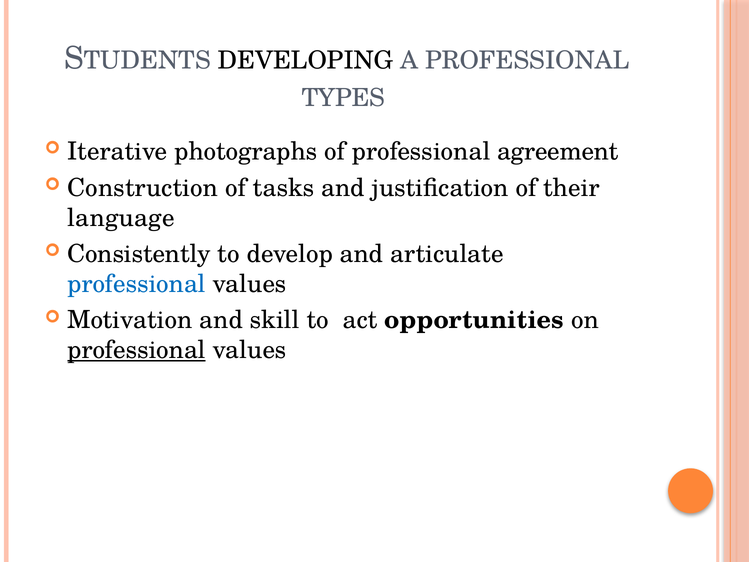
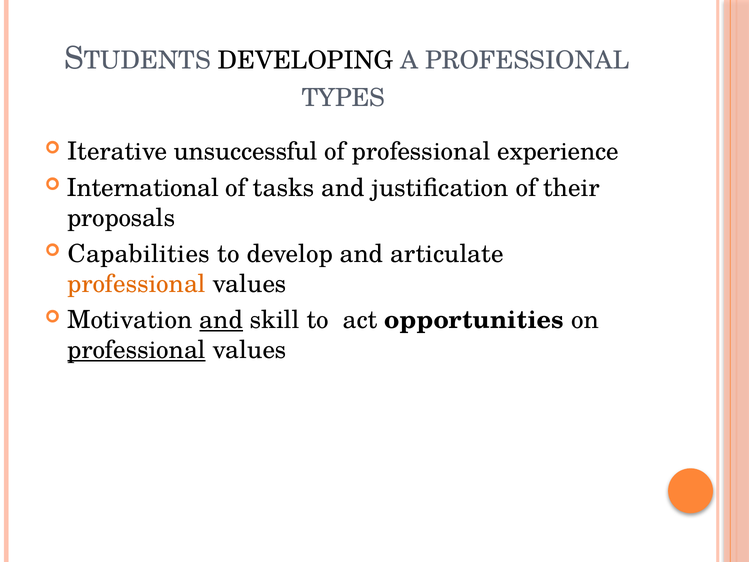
photographs: photographs -> unsuccessful (246, 151)
agreement: agreement -> experience (558, 151)
Construction: Construction -> International (143, 188)
language: language -> proposals (121, 218)
Consistently: Consistently -> Capabilities (139, 254)
professional colour: blue -> orange (136, 284)
and underline: none -> present (221, 320)
